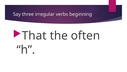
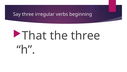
the often: often -> three (85, 35)
